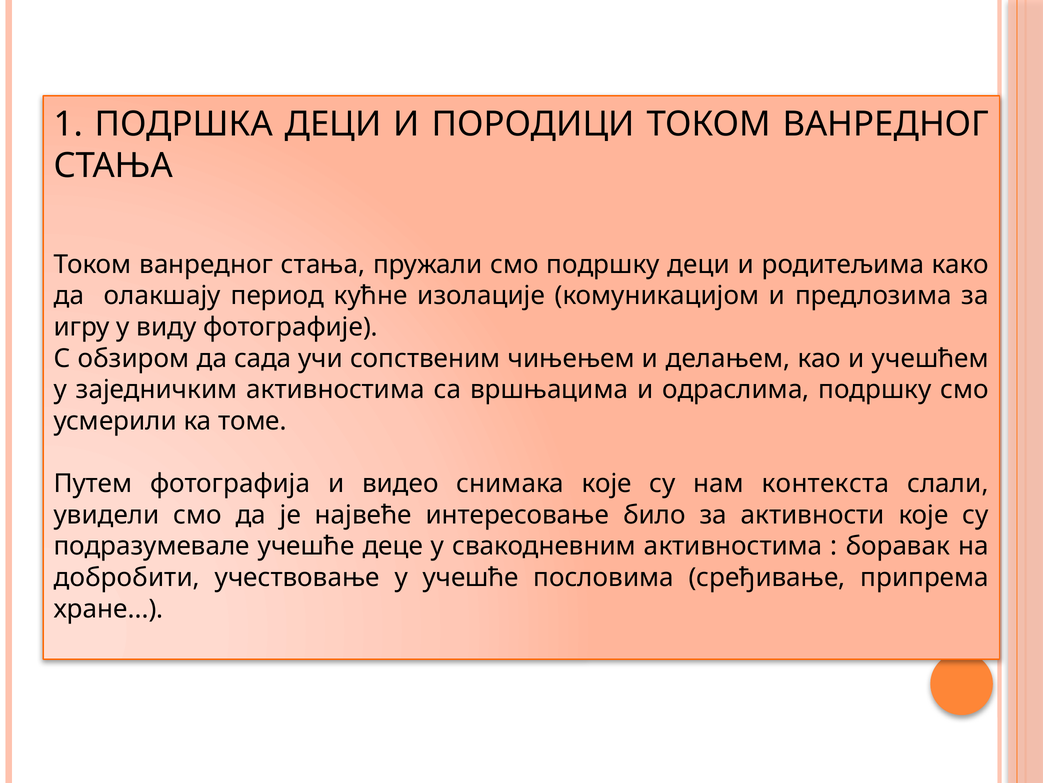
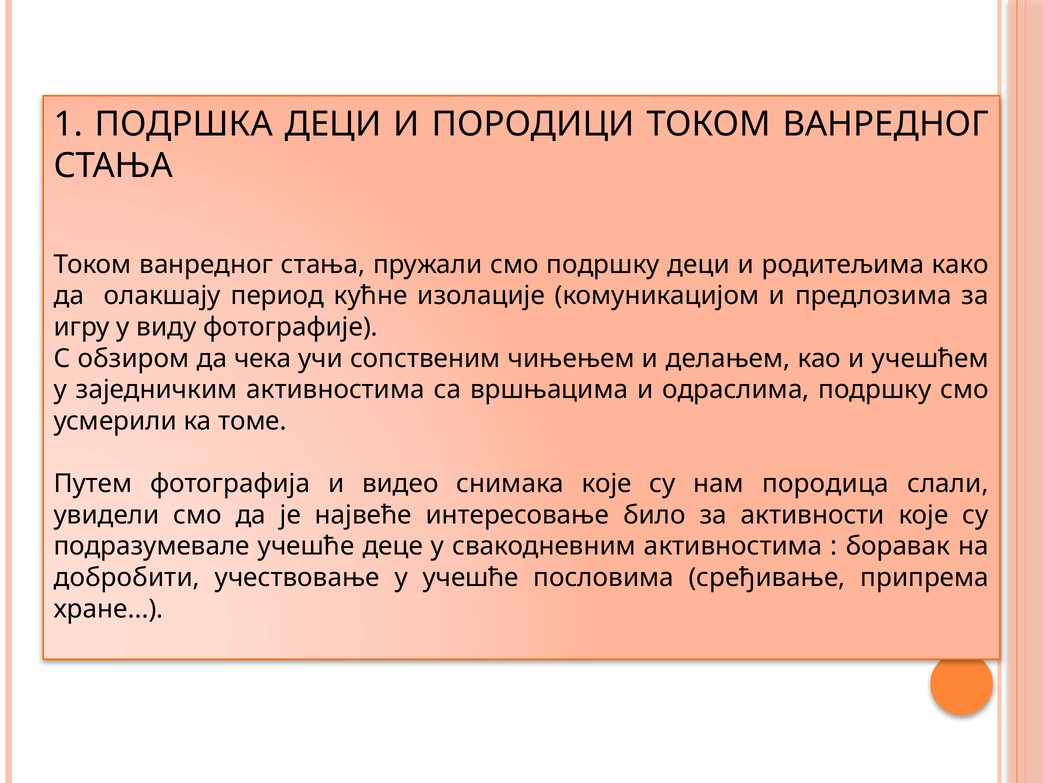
сада: сада -> чека (263, 358)
контекста: контекста -> породица (825, 483)
